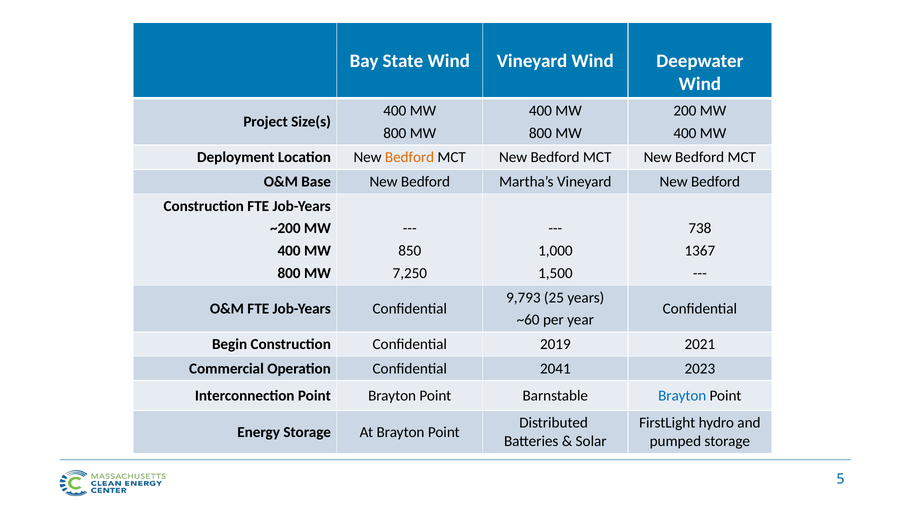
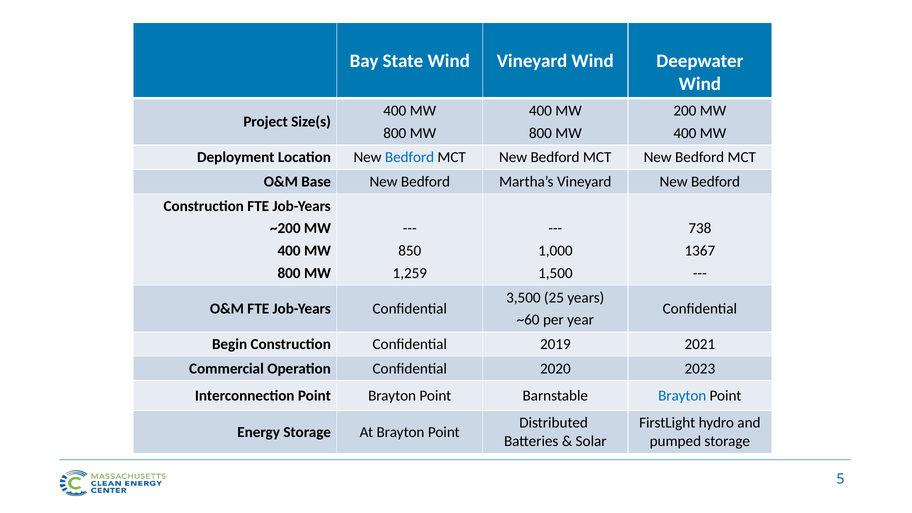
Bedford colour: orange -> blue (410, 157)
7,250: 7,250 -> 1,259 (410, 273)
9,793: 9,793 -> 3,500 (523, 298)
2041: 2041 -> 2020 (555, 369)
